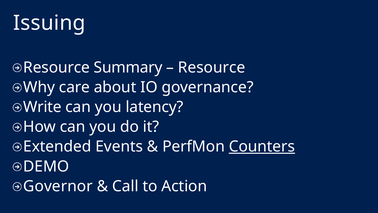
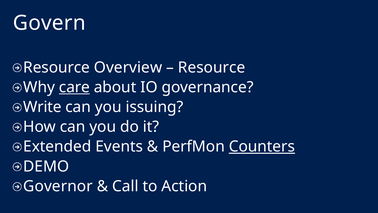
Issuing: Issuing -> Govern (49, 23)
Summary: Summary -> Overview (128, 67)
care underline: none -> present (74, 87)
latency: latency -> issuing (154, 107)
